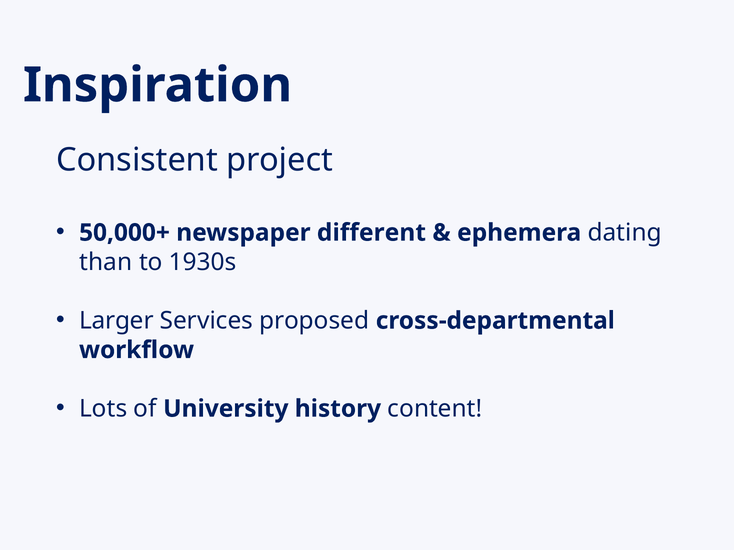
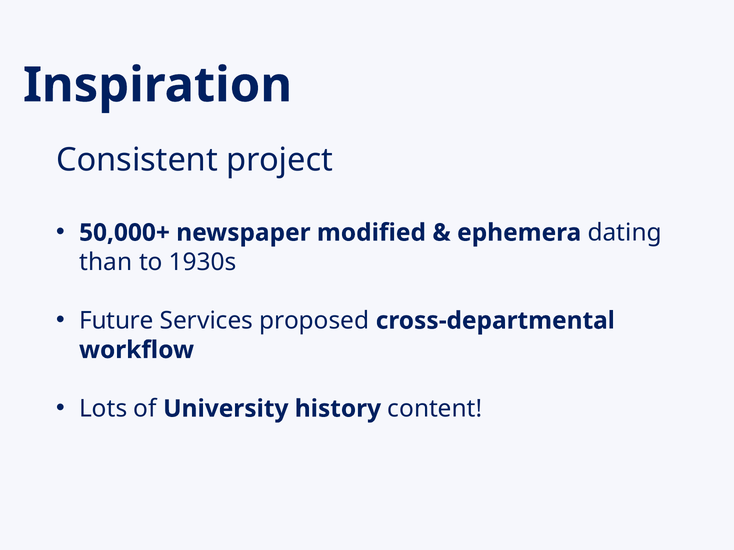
different: different -> modified (371, 233)
Larger: Larger -> Future (116, 321)
